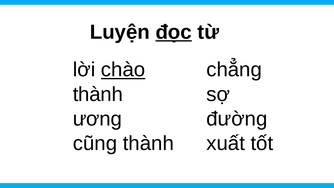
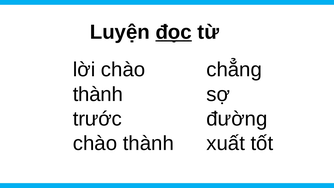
chào underline: present -> none (123, 70)
ương: ương -> trước (97, 119)
cũng: cũng -> chào (95, 143)
